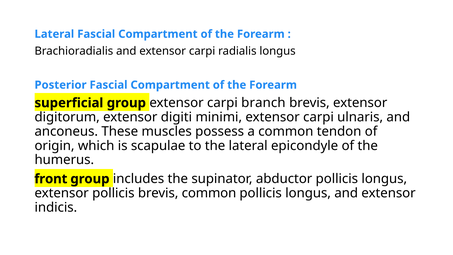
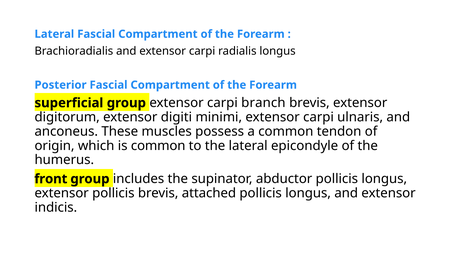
is scapulae: scapulae -> common (158, 146)
brevis common: common -> attached (209, 193)
